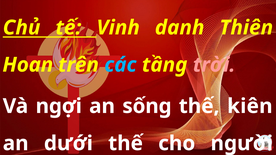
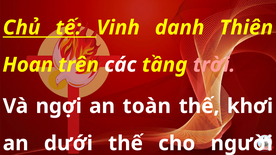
các colour: light blue -> white (120, 65)
sống: sống -> toàn (147, 106)
kiên: kiên -> khơi (250, 106)
